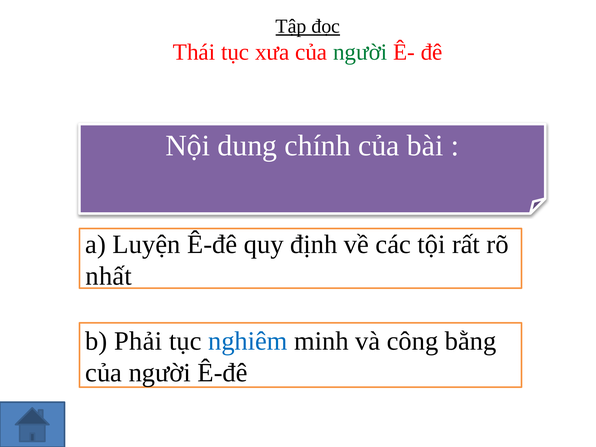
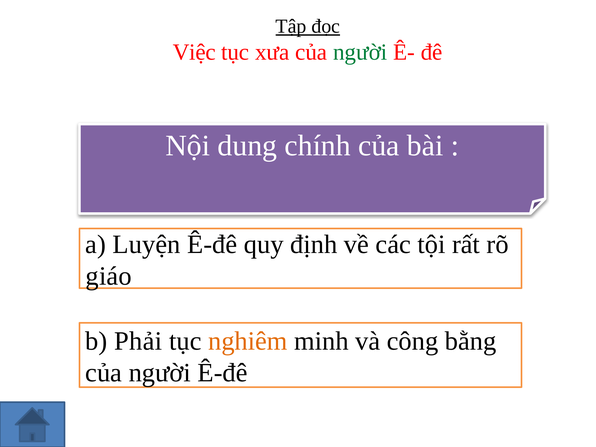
Thái: Thái -> Việc (194, 52)
nhất: nhất -> giáo (109, 276)
nghiêm colour: blue -> orange (248, 341)
